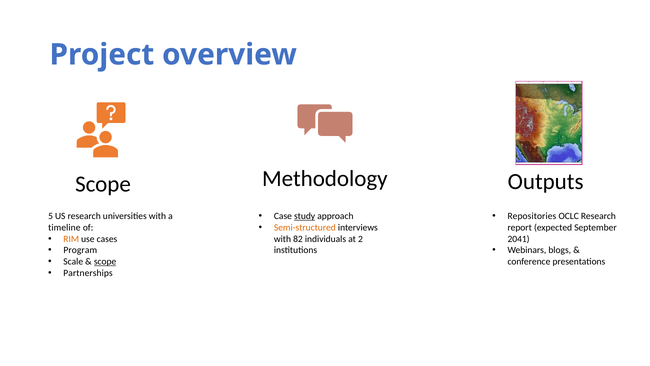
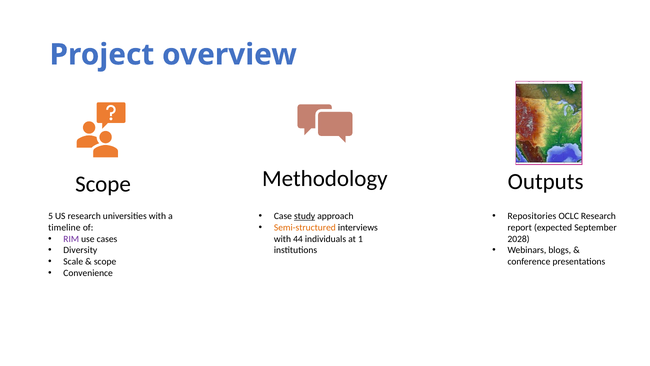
RIM colour: orange -> purple (71, 239)
82: 82 -> 44 (298, 239)
2: 2 -> 1 (360, 239)
2041: 2041 -> 2028 (519, 239)
Program: Program -> Diversity (80, 250)
scope underline: present -> none (105, 261)
Partnerships: Partnerships -> Convenience (88, 273)
